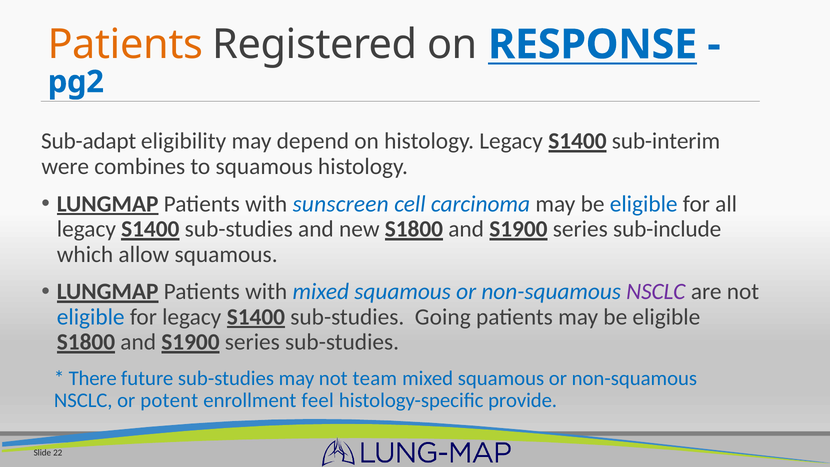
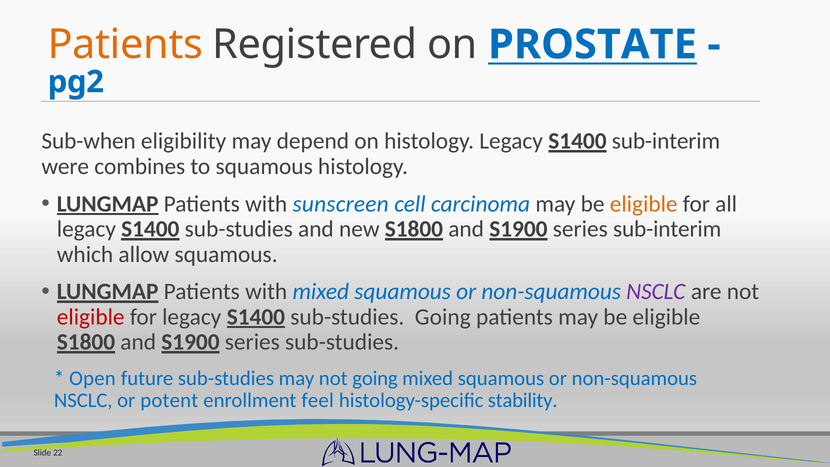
RESPONSE: RESPONSE -> PROSTATE (592, 45)
Sub-adapt: Sub-adapt -> Sub-when (89, 141)
eligible colour: blue -> orange (644, 204)
series sub-include: sub-include -> sub-interim (667, 229)
eligible colour: blue -> red (91, 317)
There: There -> Open (92, 378)
not team: team -> going (375, 378)
provide: provide -> stability (523, 401)
